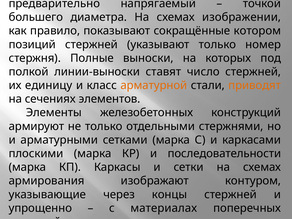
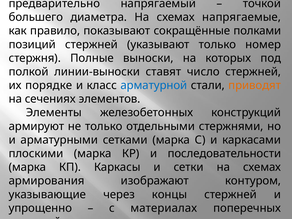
изображении: изображении -> напрягаемые (242, 17)
котором: котором -> полками (257, 31)
единицу: единицу -> порядке (49, 85)
арматурной colour: orange -> blue (154, 85)
